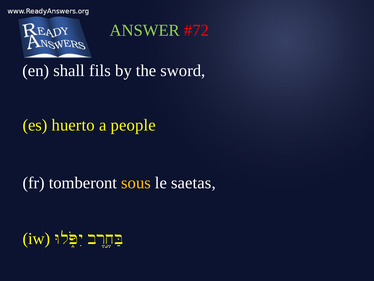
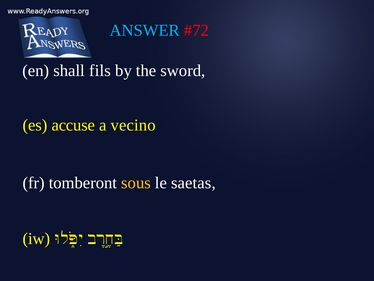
ANSWER colour: light green -> light blue (145, 30)
huerto: huerto -> accuse (73, 125)
people: people -> vecino (133, 125)
